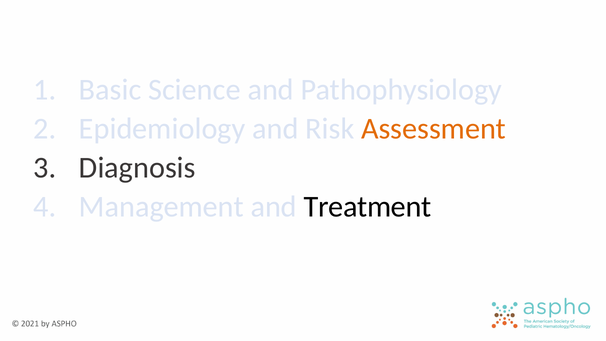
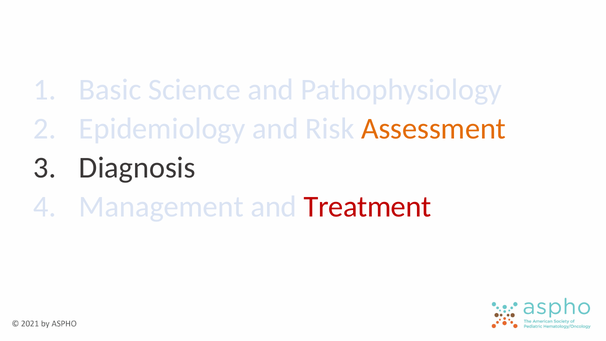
Treatment colour: black -> red (368, 207)
